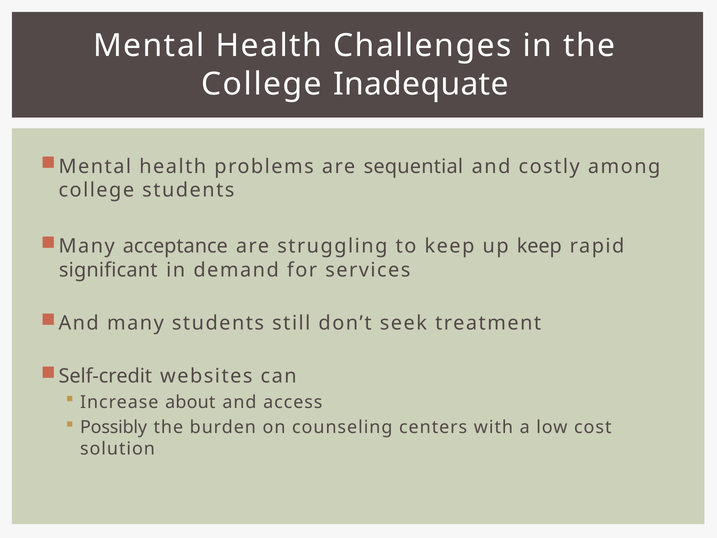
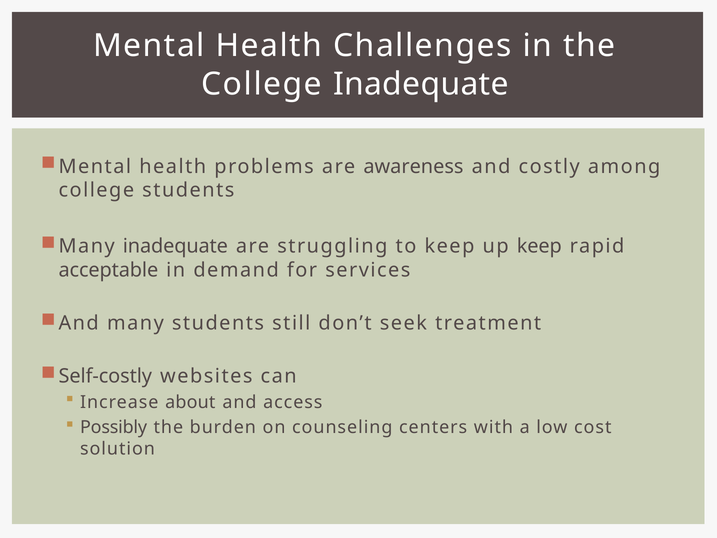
sequential: sequential -> awareness (413, 166)
Many acceptance: acceptance -> inadequate (175, 246)
significant: significant -> acceptable (108, 270)
Self-credit: Self-credit -> Self-costly (105, 376)
